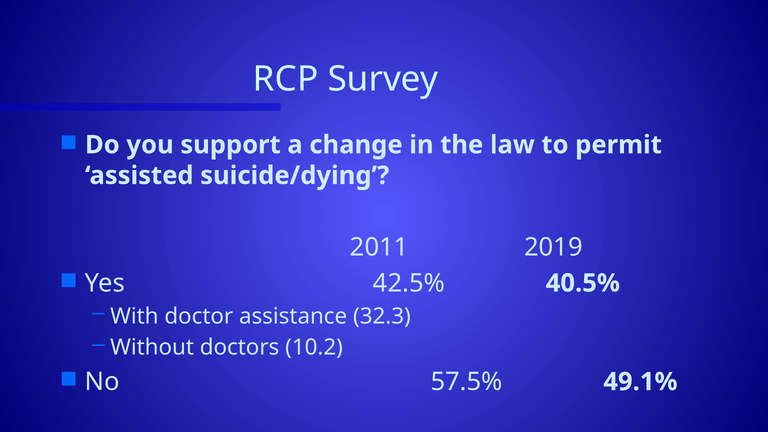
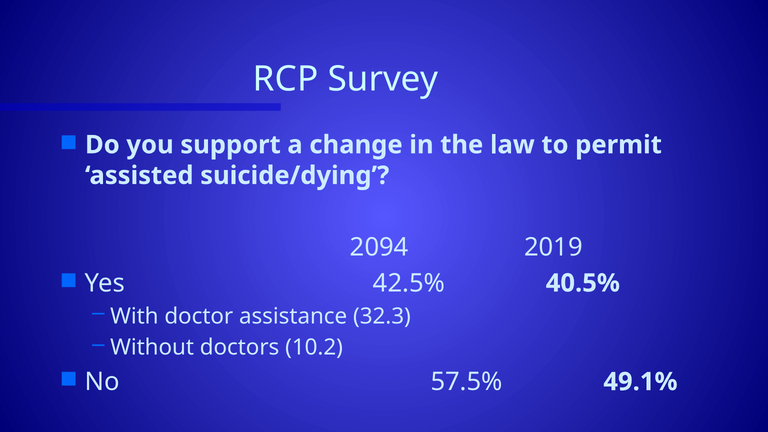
2011: 2011 -> 2094 (379, 247)
